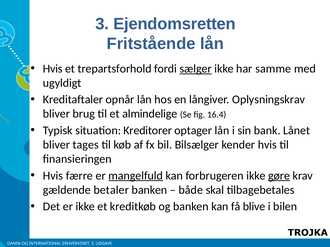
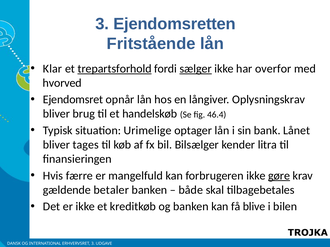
Hvis: Hvis -> Klar (53, 69)
trepartsforhold underline: none -> present (115, 69)
samme: samme -> overfor (273, 69)
ugyldigt: ugyldigt -> hvorved (62, 83)
Kreditaftaler: Kreditaftaler -> Ejendomsret (73, 100)
almindelige: almindelige -> handelskøb (150, 114)
16.4: 16.4 -> 46.4 (217, 115)
Kreditorer: Kreditorer -> Urimelige (148, 131)
kender hvis: hvis -> litra (267, 145)
mangelfuld underline: present -> none (136, 176)
